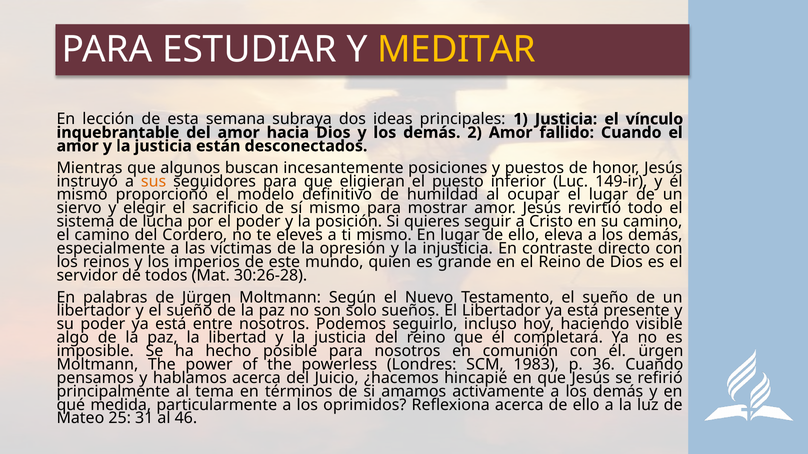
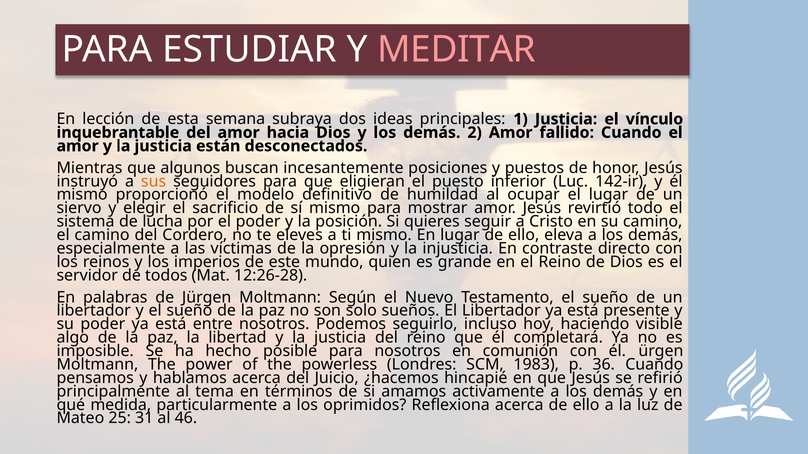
MEDITAR colour: yellow -> pink (457, 50)
149-ir: 149-ir -> 142-ir (621, 181)
30:26-28: 30:26-28 -> 12:26-28 (271, 276)
